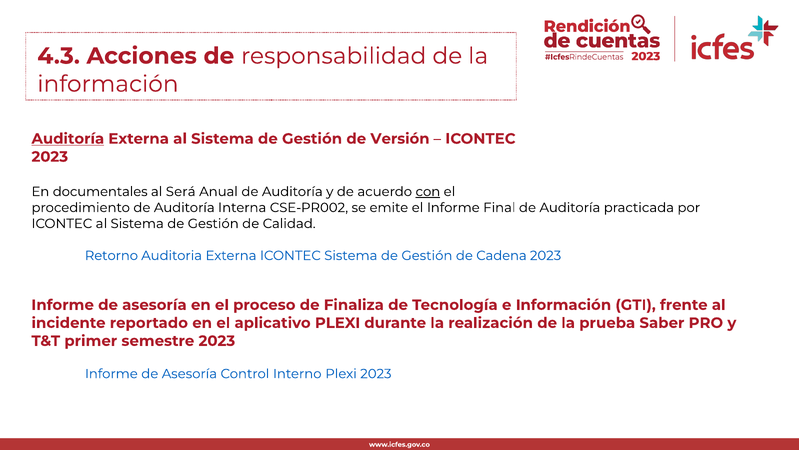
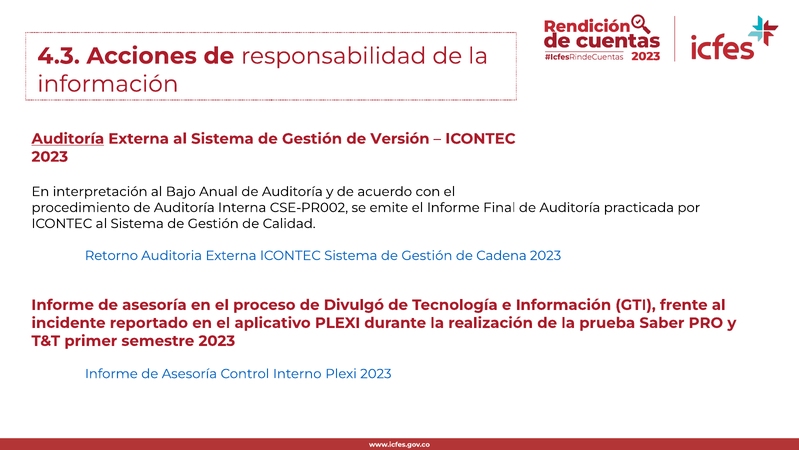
documentales: documentales -> interpretación (100, 191)
Será: Será -> Bajo (181, 191)
con underline: present -> none (428, 191)
Finaliza: Finaliza -> Divulgó (354, 305)
